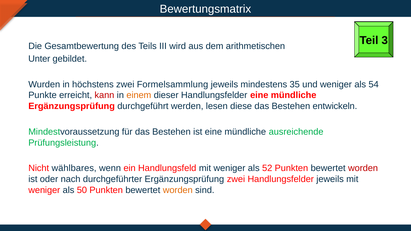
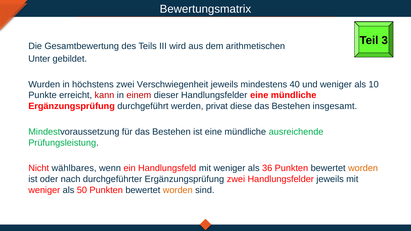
Formelsammlung: Formelsammlung -> Verschwiegenheit (173, 84)
35: 35 -> 40 (295, 84)
54: 54 -> 10 (374, 84)
einem colour: orange -> red (139, 95)
lesen: lesen -> privat (217, 106)
entwickeln: entwickeln -> insgesamt (335, 106)
52: 52 -> 36 (267, 168)
worden colour: red -> orange (363, 168)
